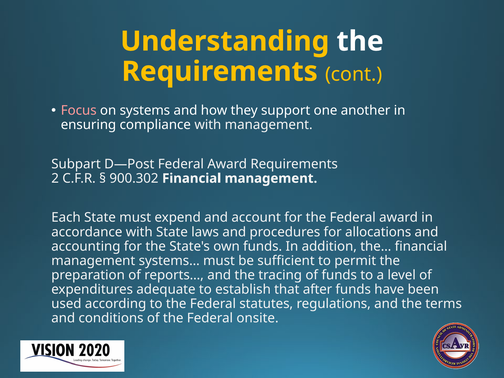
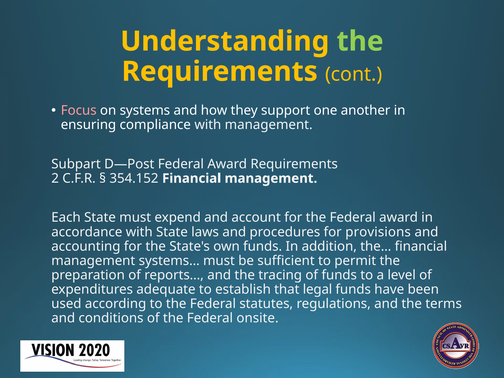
the colour: white -> light green (360, 41)
900.302: 900.302 -> 354.152 (134, 178)
allocations: allocations -> provisions (378, 232)
after: after -> legal (318, 289)
